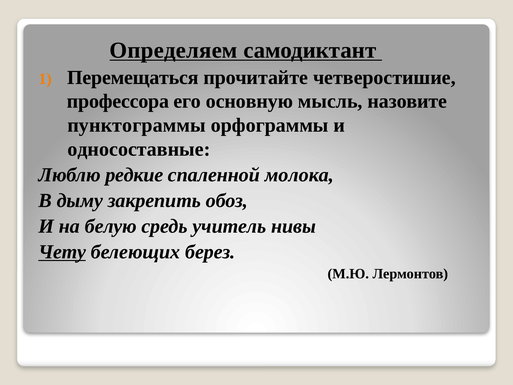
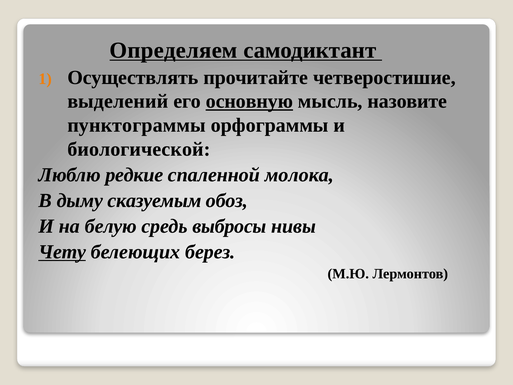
Перемещаться: Перемещаться -> Осуществлять (133, 77)
профессора: профессора -> выделений (118, 101)
основную underline: none -> present (249, 101)
односоставные: односоставные -> биологической (139, 149)
закрепить: закрепить -> сказуемым (154, 200)
учитель: учитель -> выбросы (229, 226)
